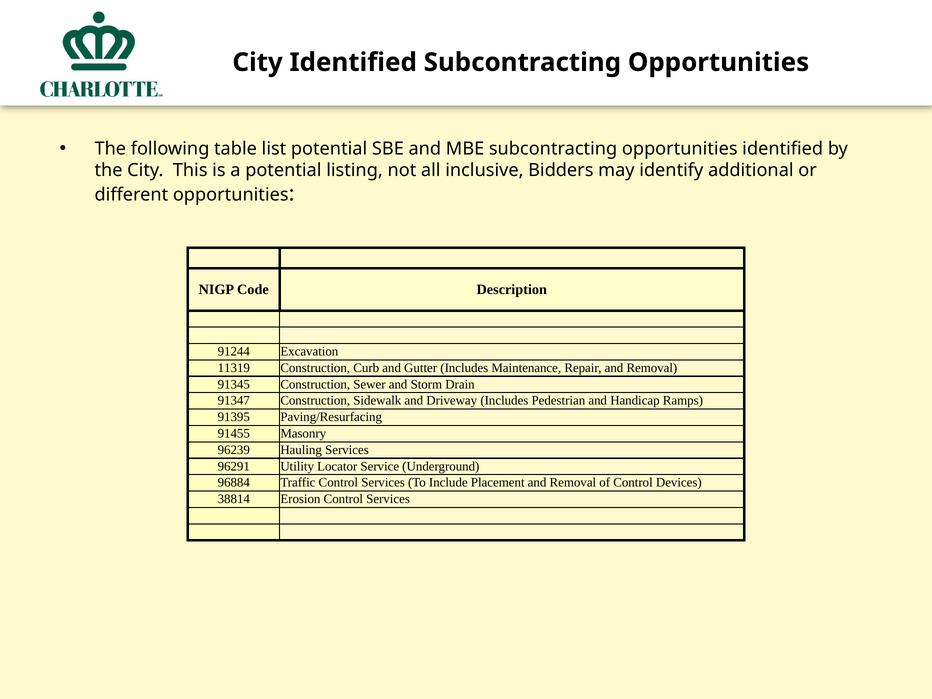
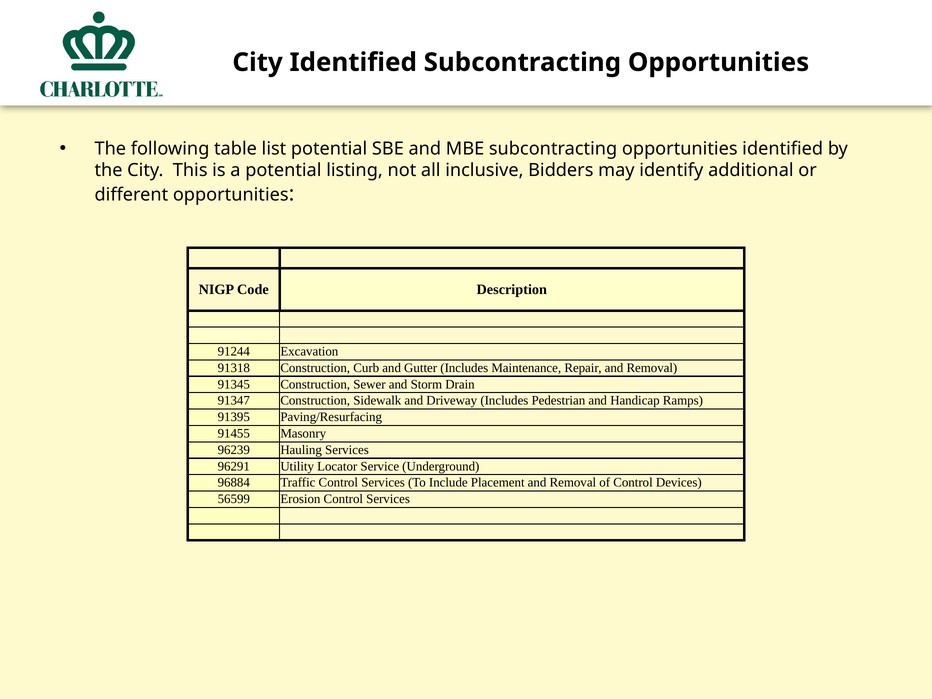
11319: 11319 -> 91318 (234, 368)
38814: 38814 -> 56599 (234, 499)
